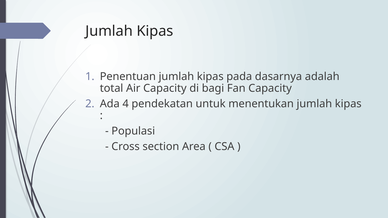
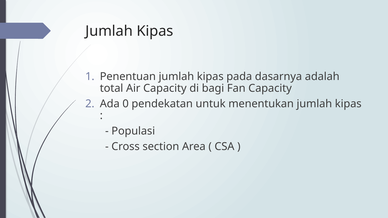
4: 4 -> 0 (126, 104)
